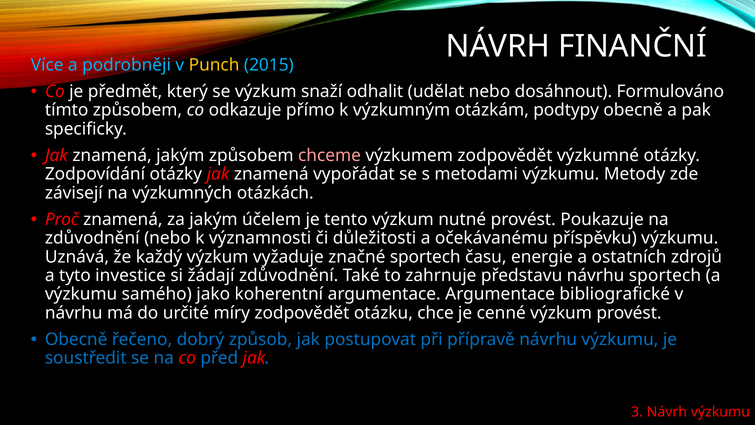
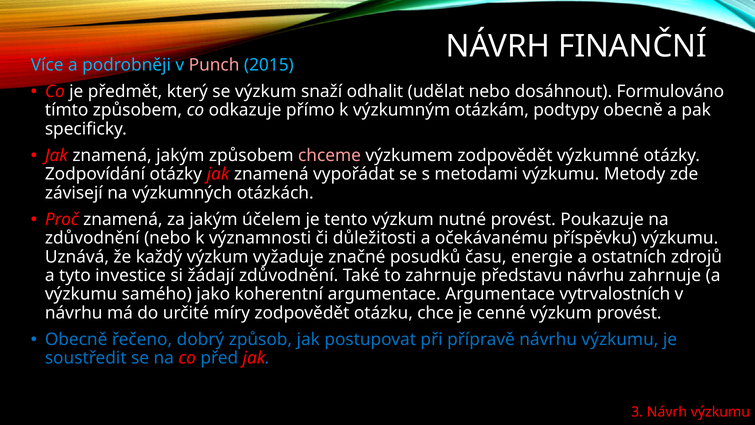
Punch colour: yellow -> pink (214, 65)
značné sportech: sportech -> posudků (425, 257)
návrhu sportech: sportech -> zahrnuje (665, 275)
bibliografické: bibliografické -> vytrvalostních (615, 294)
